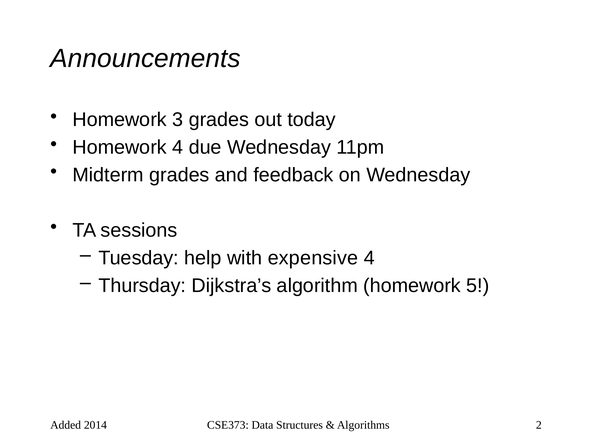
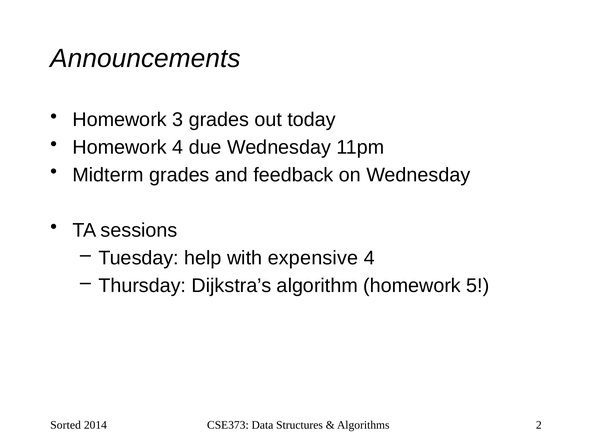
Added: Added -> Sorted (66, 425)
